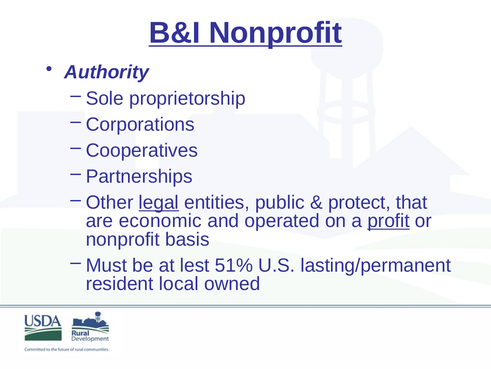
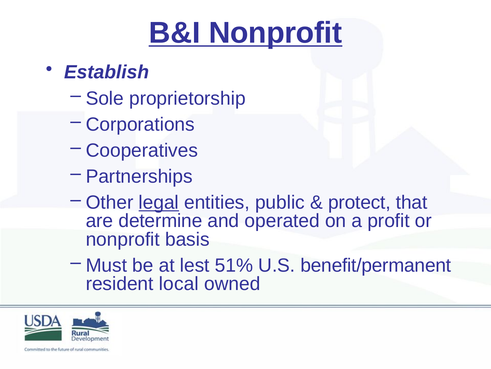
Authority: Authority -> Establish (107, 72)
economic: economic -> determine (160, 221)
profit underline: present -> none (389, 221)
lasting/permanent: lasting/permanent -> benefit/permanent (376, 265)
